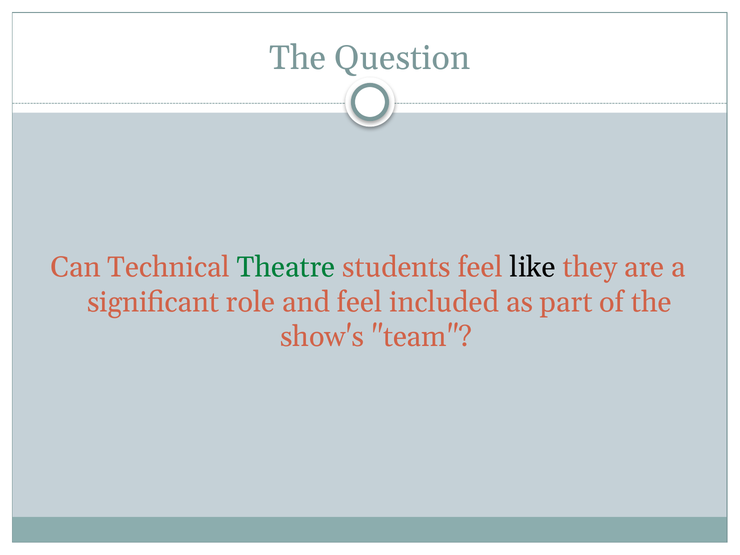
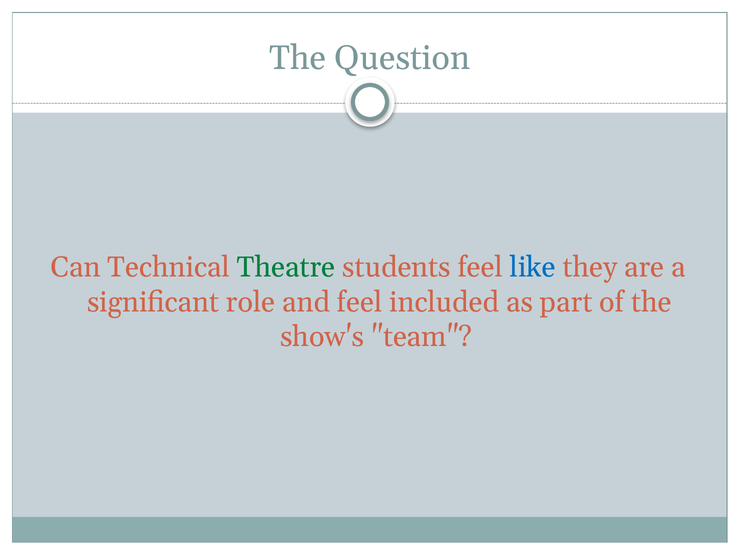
like colour: black -> blue (533, 267)
